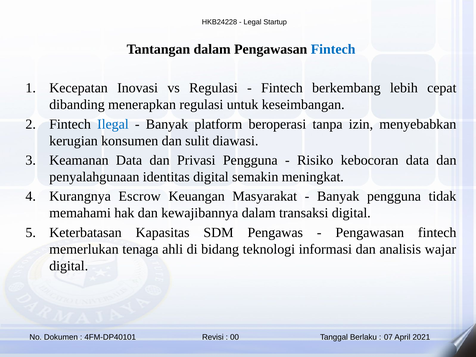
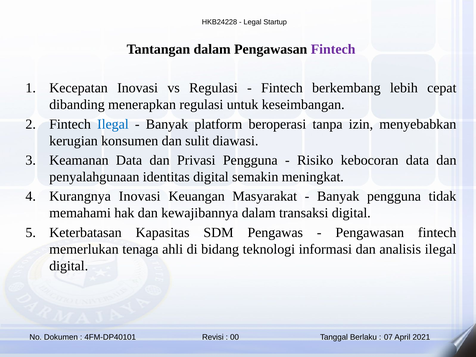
Fintech colour: blue -> purple (333, 49)
Kurangnya Escrow: Escrow -> Inovasi (140, 196)
analisis wajar: wajar -> ilegal (440, 249)
